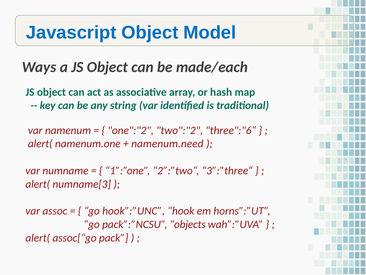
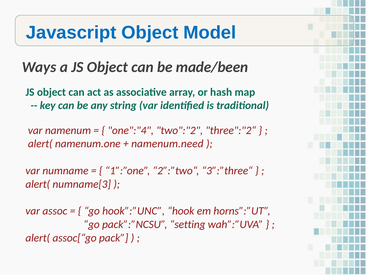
made/each: made/each -> made/been (212, 67)
one":"2: one":"2 -> one":"4 (131, 130)
three":"6“: three":"6“ -> three":"2“ (231, 130)
objects: objects -> setting (188, 224)
